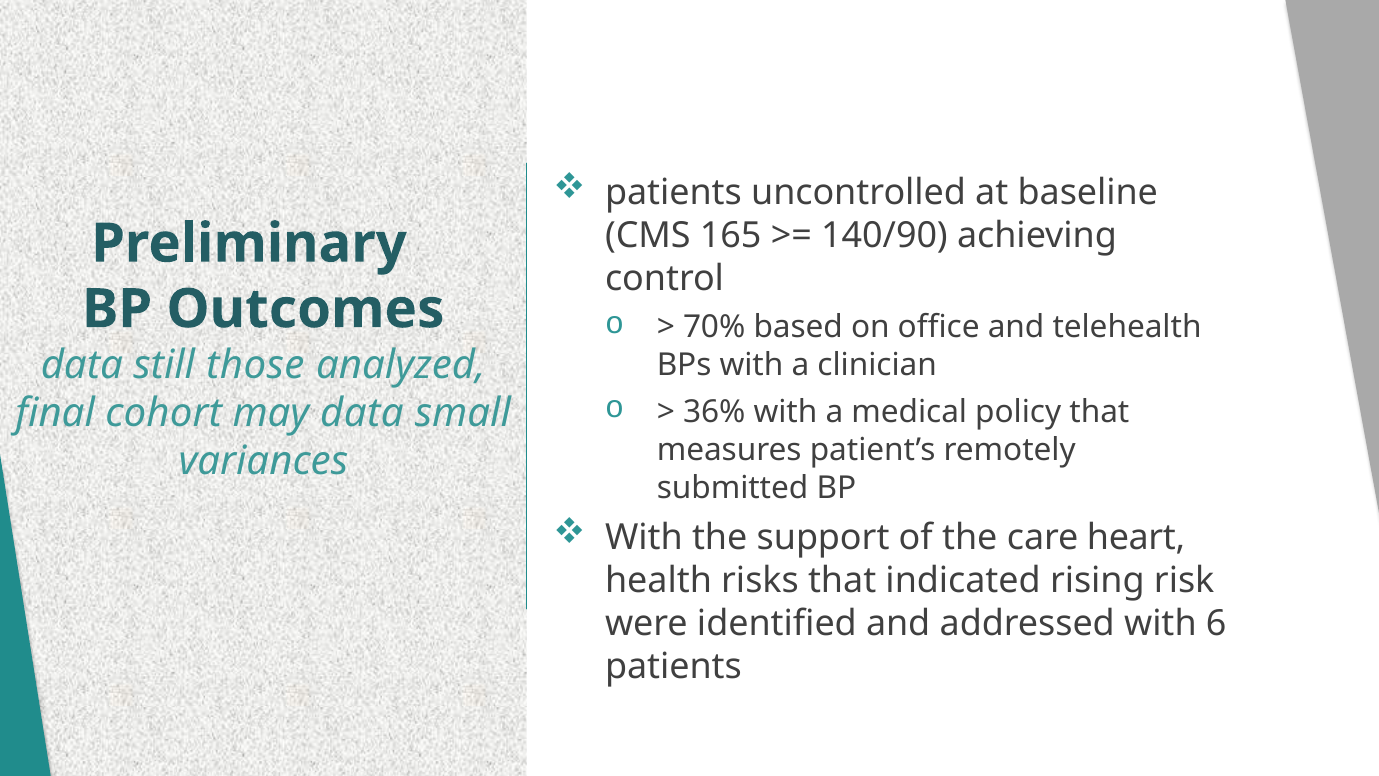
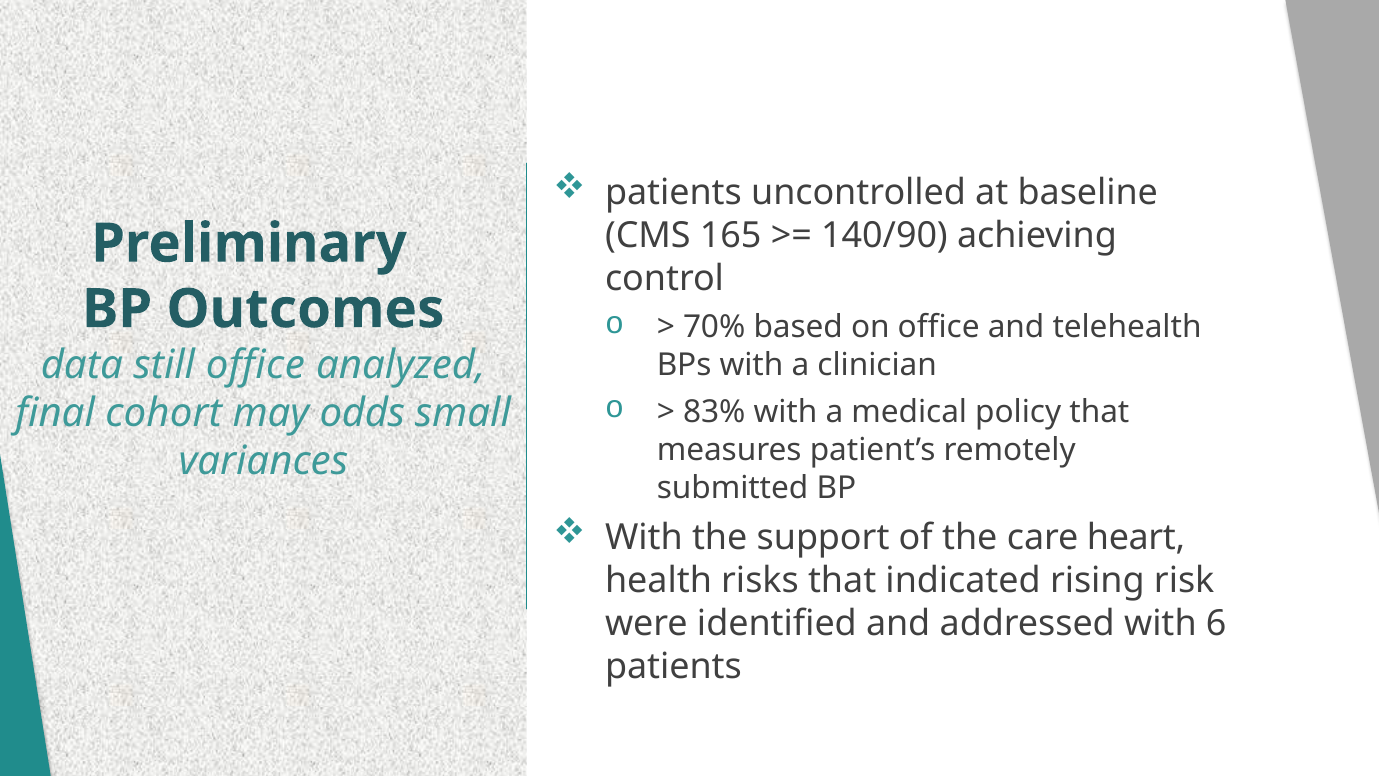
still those: those -> office (255, 365)
36%: 36% -> 83% (714, 412)
may data: data -> odds (362, 413)
